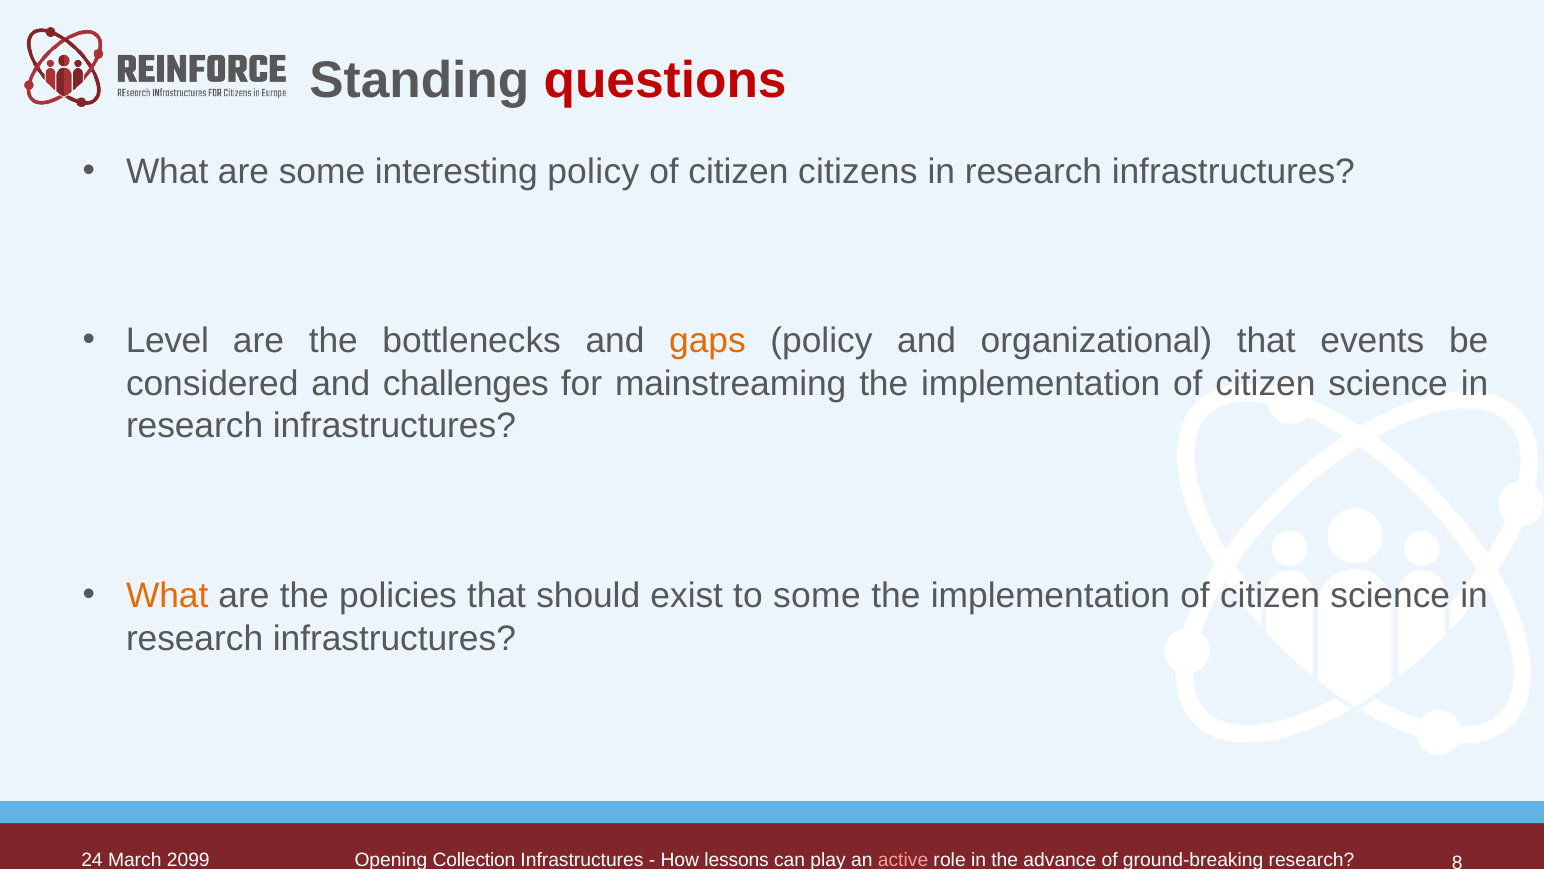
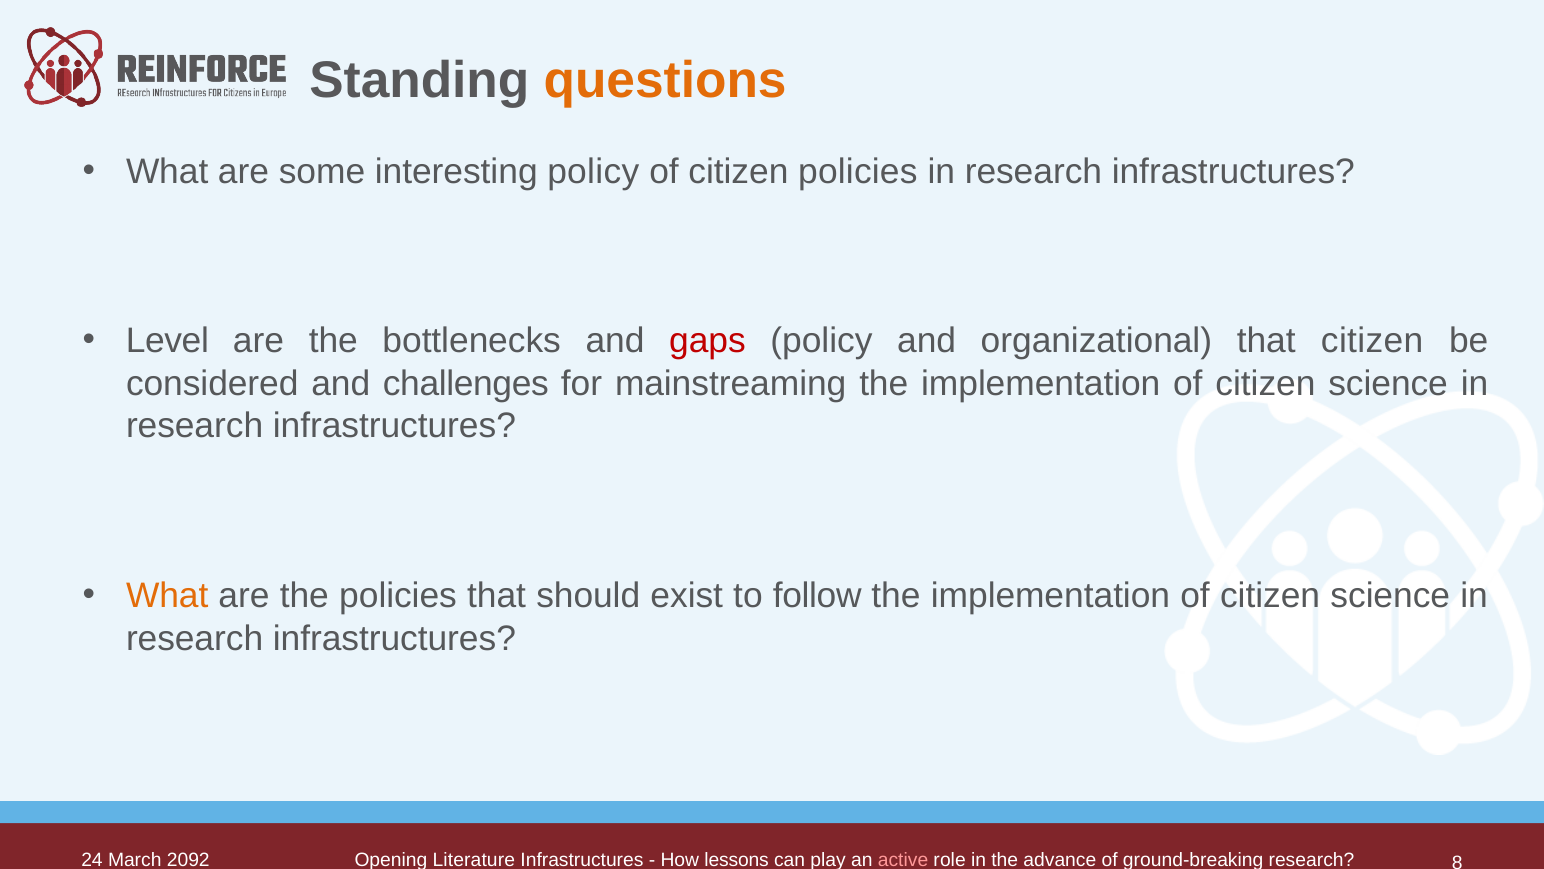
questions colour: red -> orange (665, 80)
citizen citizens: citizens -> policies (858, 171)
gaps colour: orange -> red (708, 341)
that events: events -> citizen (1372, 341)
to some: some -> follow (817, 596)
2099: 2099 -> 2092 (188, 860)
Collection: Collection -> Literature (474, 860)
